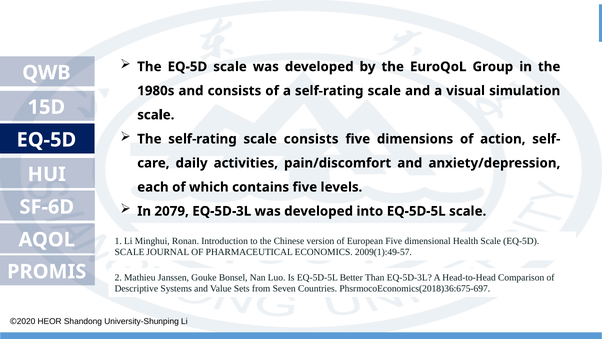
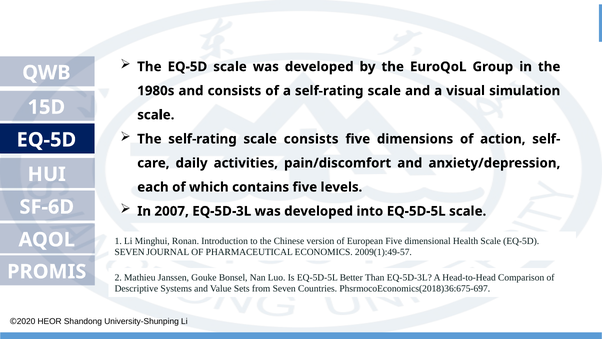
2079: 2079 -> 2007 (172, 211)
SCALE: SCALE -> SEVEN (130, 252)
